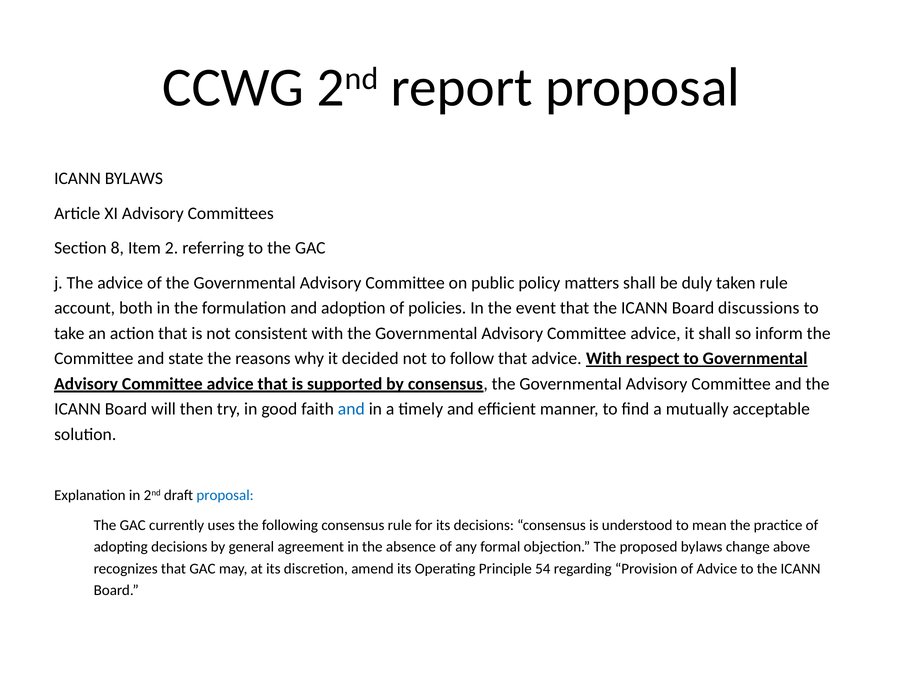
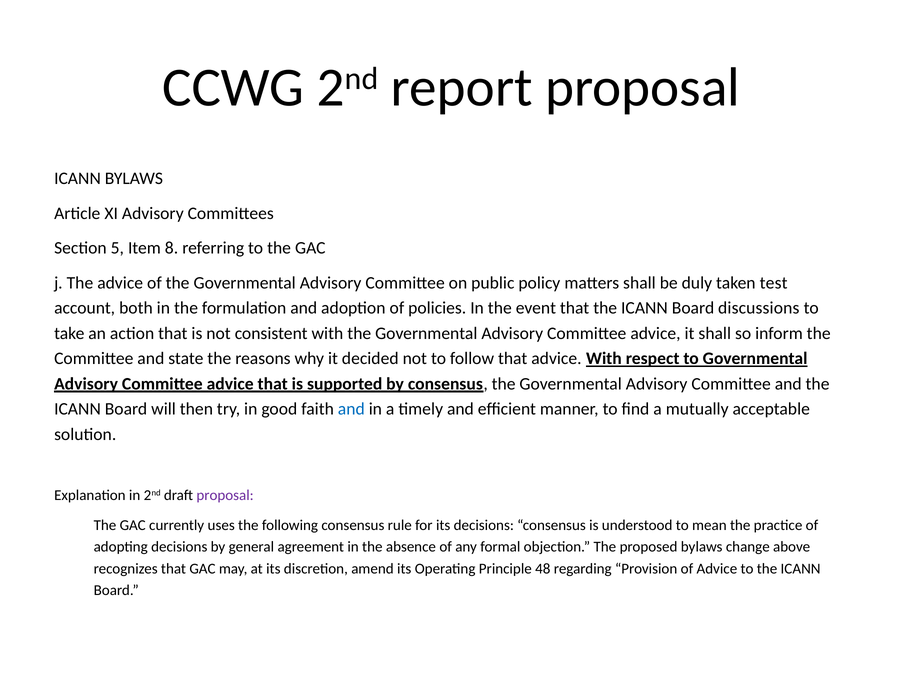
8: 8 -> 5 (117, 248)
2: 2 -> 8 (172, 248)
taken rule: rule -> test (774, 283)
proposal colour: blue -> purple (225, 495)
54: 54 -> 48 (543, 569)
